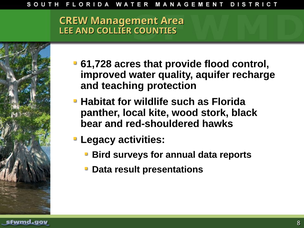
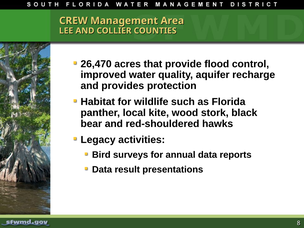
61,728: 61,728 -> 26,470 (96, 64)
teaching: teaching -> provides (123, 86)
